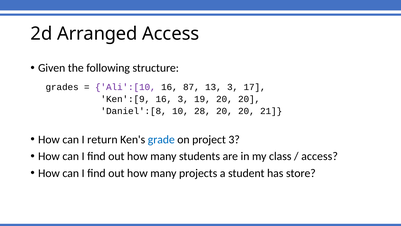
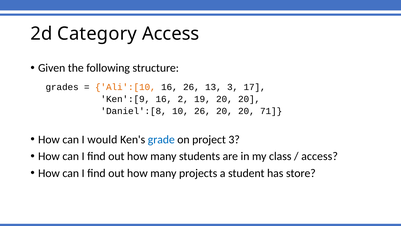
Arranged: Arranged -> Category (97, 34)
Ali':[10 colour: purple -> orange (125, 87)
16 87: 87 -> 26 (191, 87)
16 3: 3 -> 2 (183, 99)
10 28: 28 -> 26 (202, 111)
21: 21 -> 71 (271, 111)
return: return -> would (102, 139)
